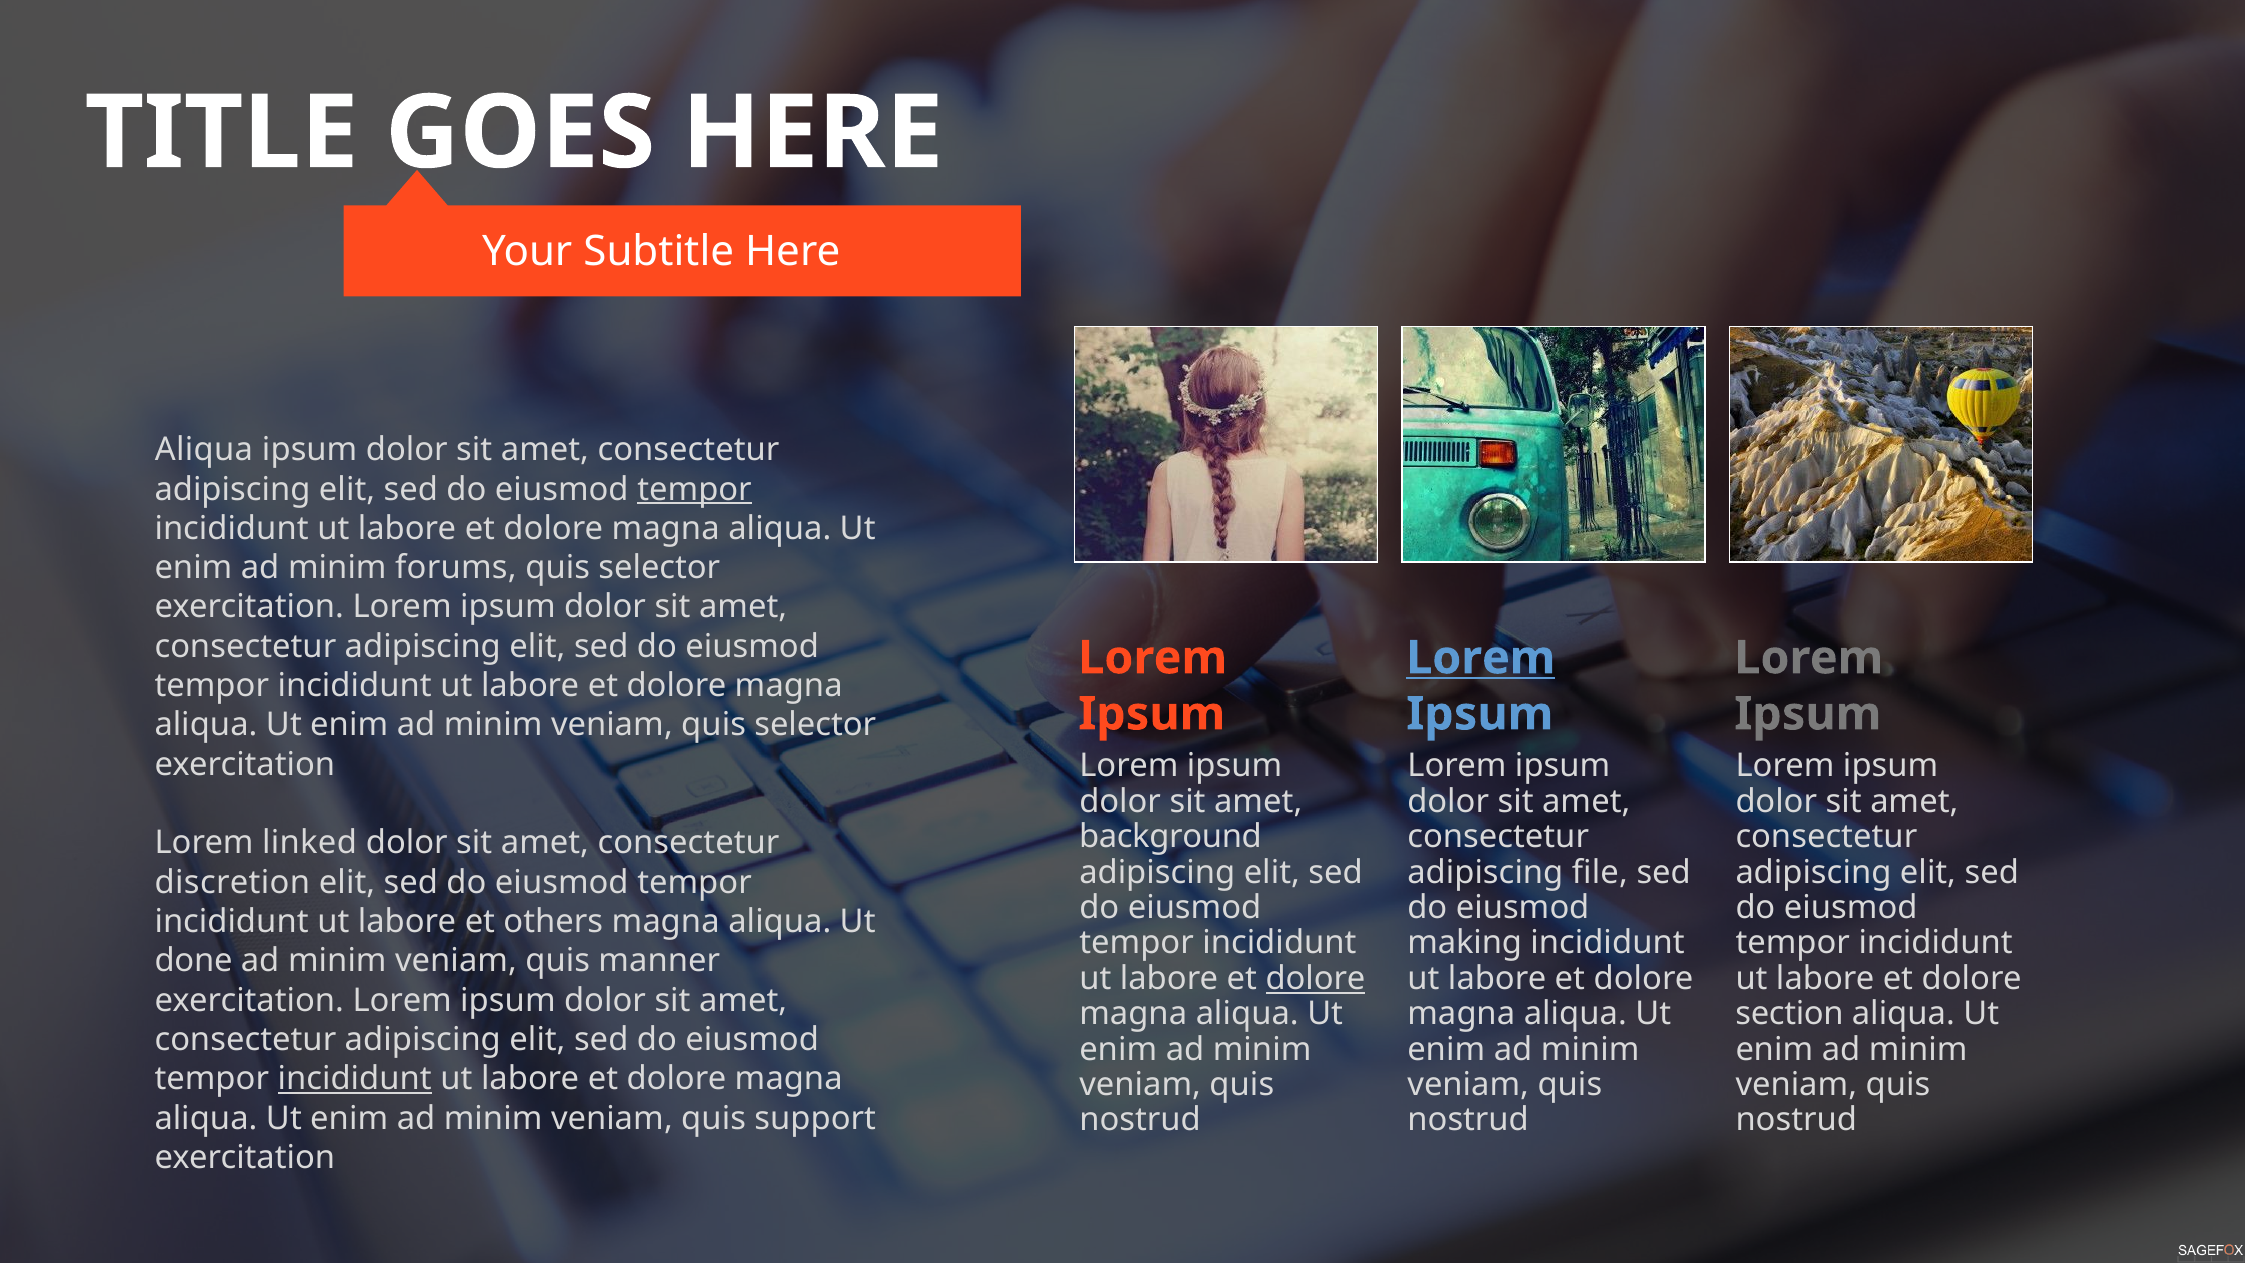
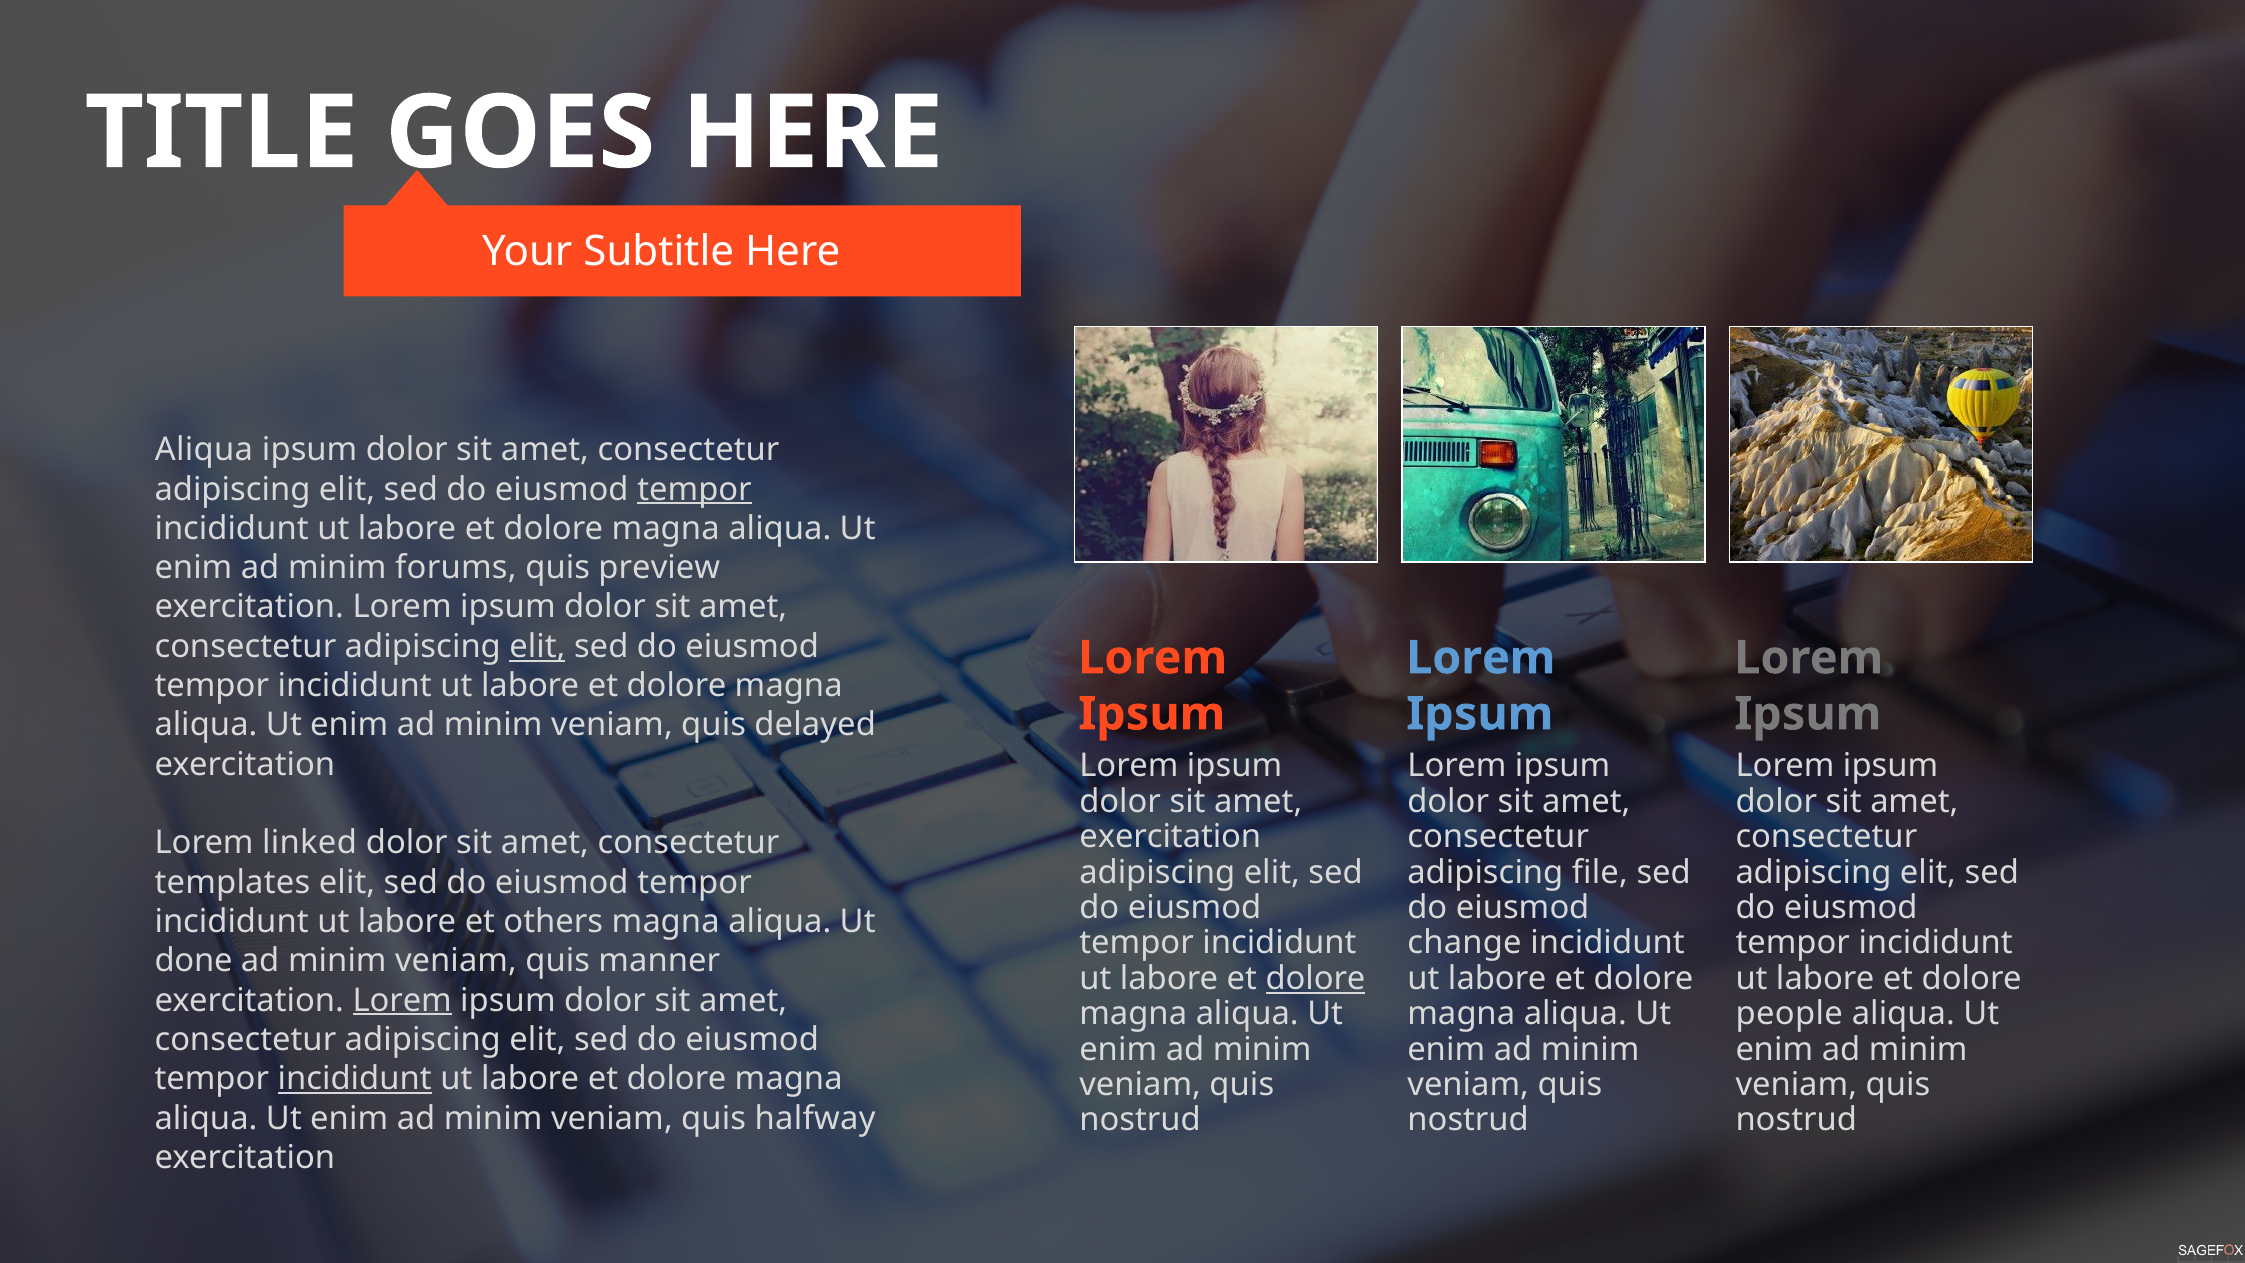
selector: selector -> preview (659, 568)
elit underline: none -> present (537, 646)
Lorem underline: present -> none (1481, 658)
veniam quis selector: selector -> delayed (815, 725)
background: background -> exercitation (1170, 837)
discretion: discretion -> templates (232, 882)
making: making -> change (1465, 943)
Lorem underline: none -> present (402, 1000)
section: section -> people (1789, 1014)
support: support -> halfway (815, 1118)
